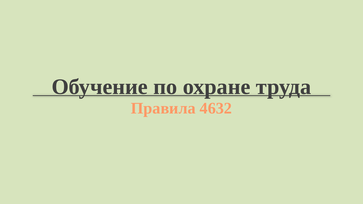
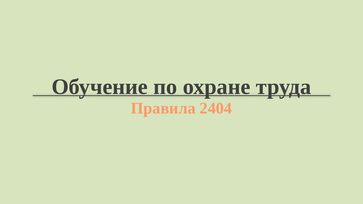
4632: 4632 -> 2404 (216, 108)
